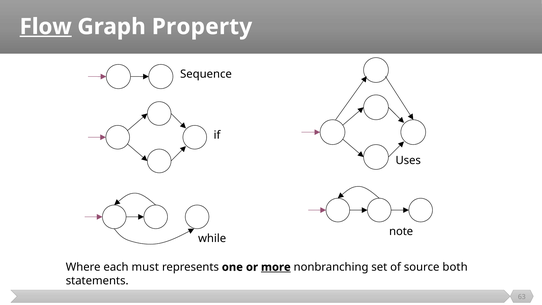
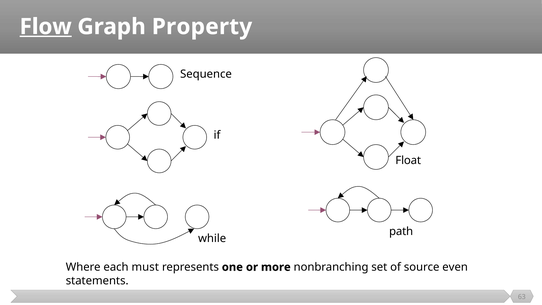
Uses: Uses -> Float (408, 160)
note: note -> path (401, 231)
more underline: present -> none (276, 267)
both: both -> even (455, 267)
